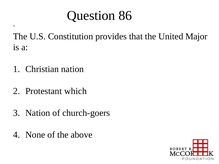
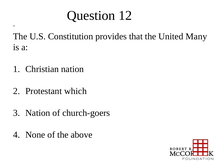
86: 86 -> 12 (125, 16)
Major: Major -> Many (196, 36)
